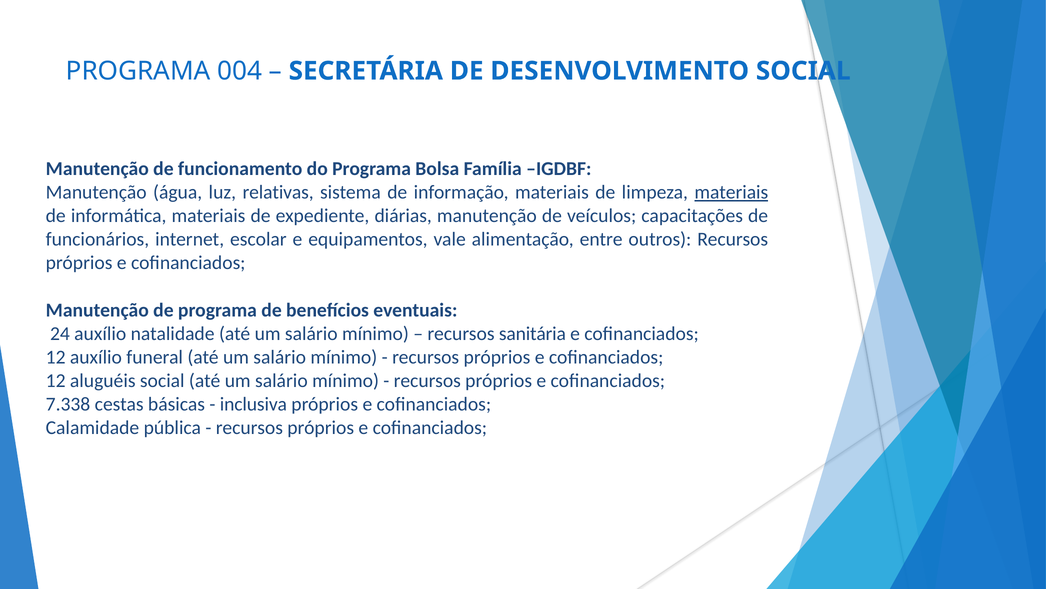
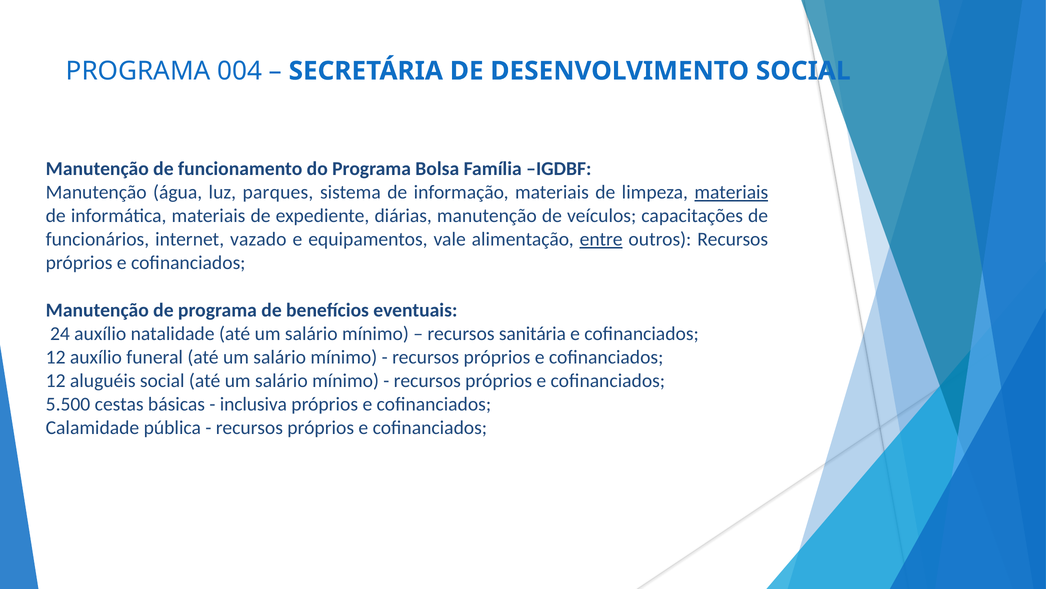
relativas: relativas -> parques (278, 192)
escolar: escolar -> vazado (258, 239)
entre underline: none -> present (601, 239)
7.338: 7.338 -> 5.500 (68, 404)
